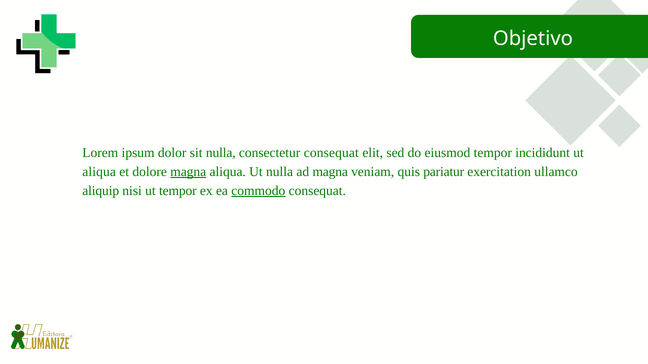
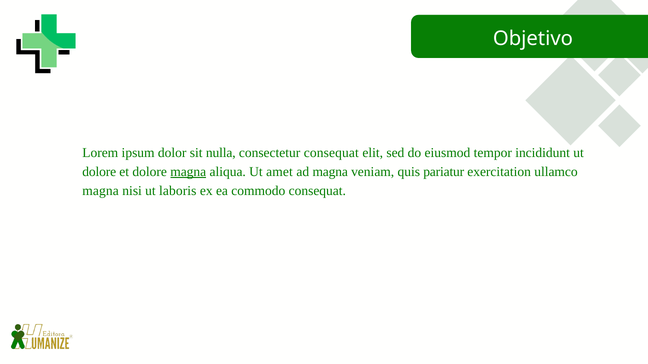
aliqua: aliqua -> dolore (99, 172)
Ut nulla: nulla -> amet (280, 172)
aliquip: aliquip -> magna (101, 191)
ut tempor: tempor -> laboris (178, 191)
commodo underline: present -> none (258, 191)
